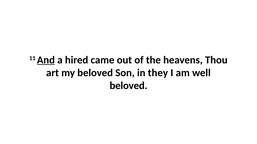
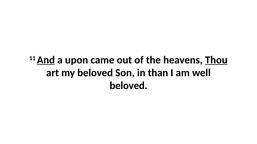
hired: hired -> upon (77, 60)
Thou underline: none -> present (216, 60)
they: they -> than (158, 73)
